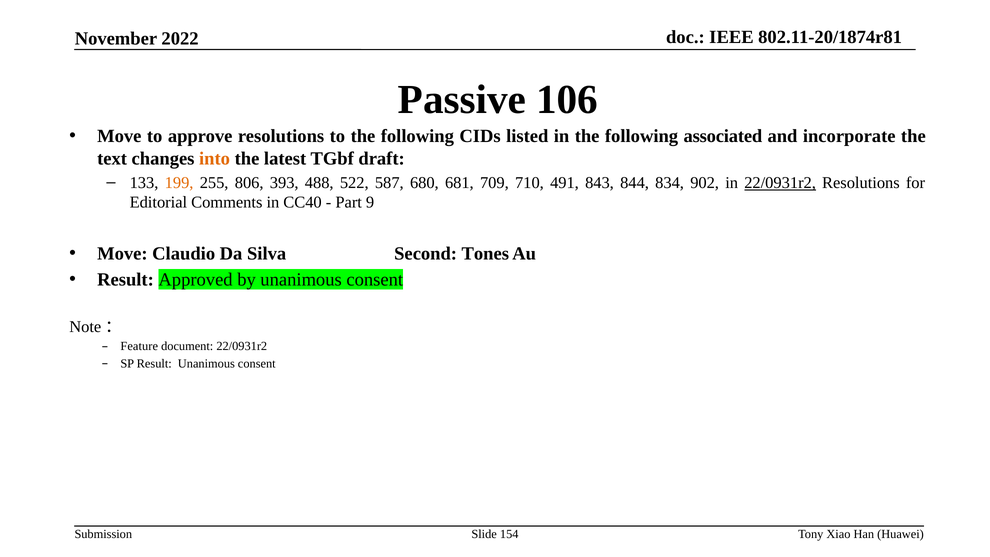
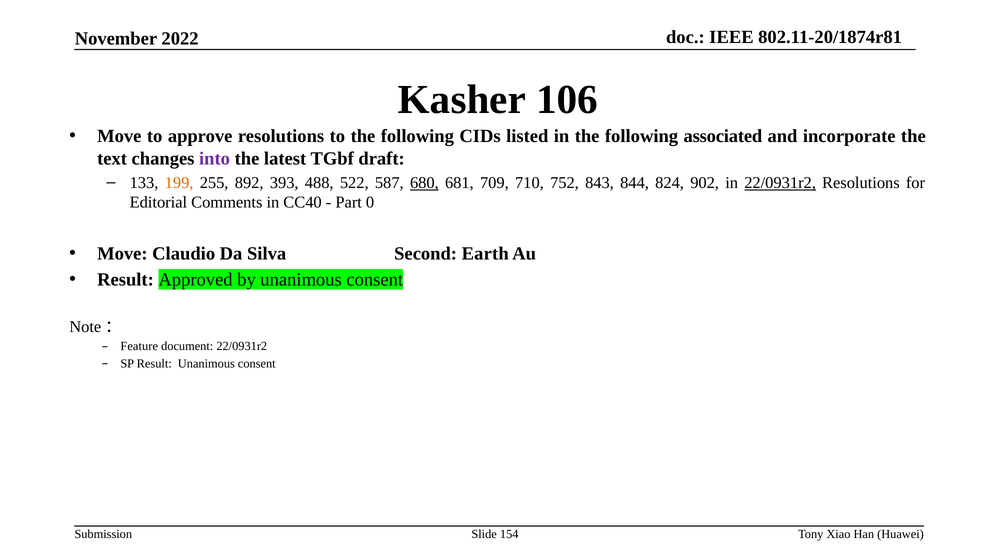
Passive: Passive -> Kasher (462, 99)
into colour: orange -> purple (215, 158)
806: 806 -> 892 (249, 183)
680 underline: none -> present (424, 183)
491: 491 -> 752 (565, 183)
834: 834 -> 824 (670, 183)
9: 9 -> 0 (370, 202)
Tones: Tones -> Earth (485, 253)
